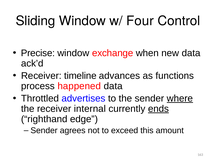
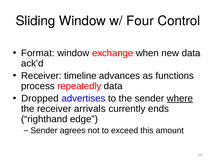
Precise: Precise -> Format (38, 53)
happened: happened -> repeatedly (79, 86)
Throttled: Throttled -> Dropped (40, 98)
internal: internal -> arrivals (90, 109)
ends underline: present -> none (158, 109)
